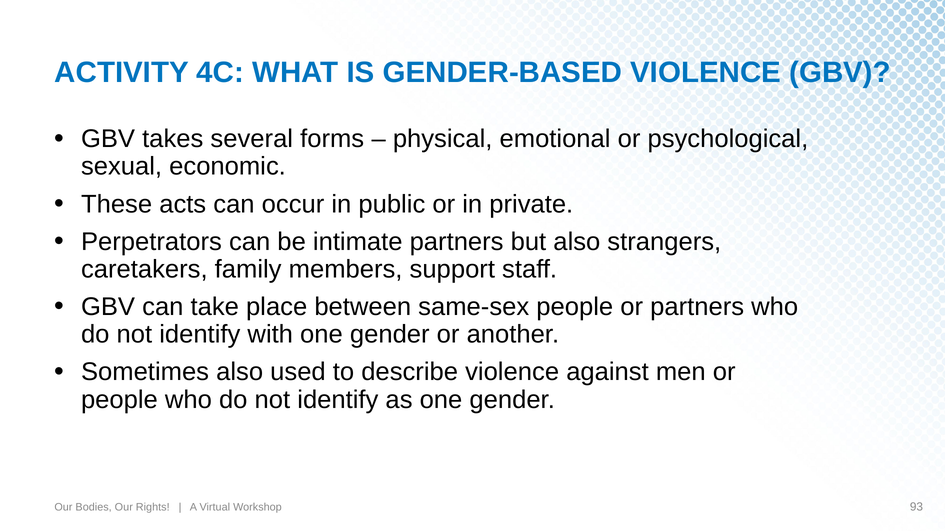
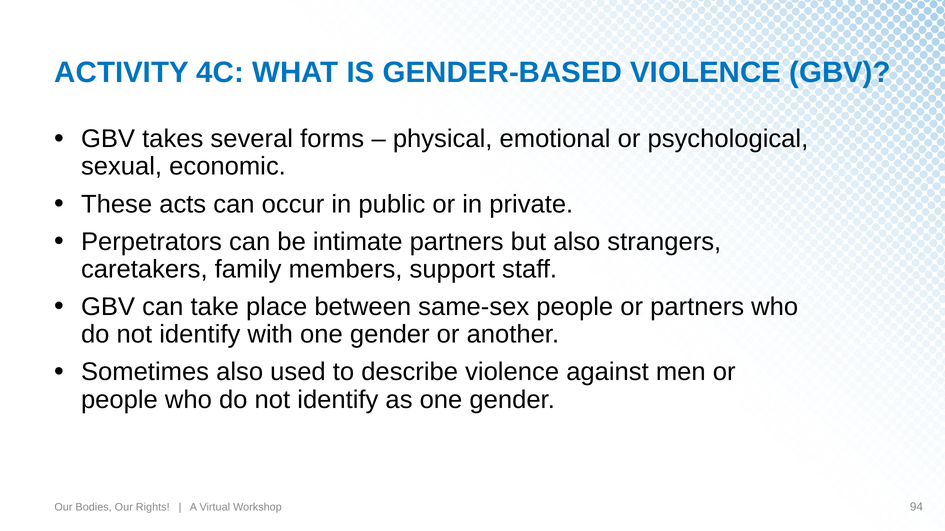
93: 93 -> 94 (916, 508)
